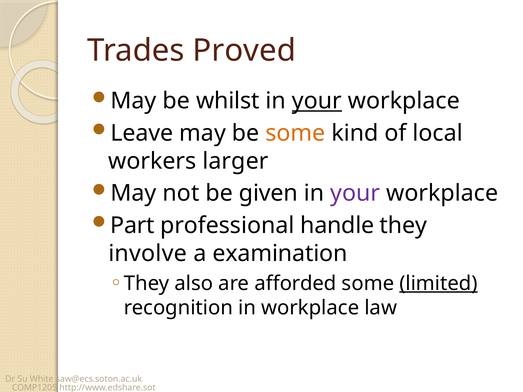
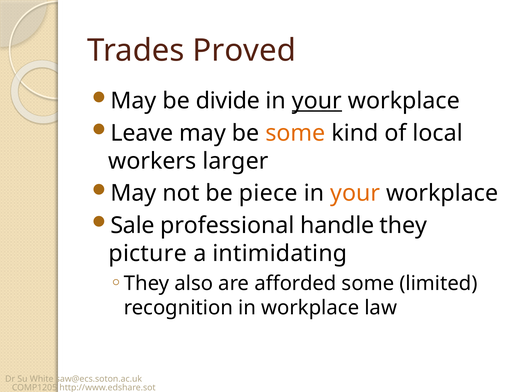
whilst: whilst -> divide (228, 101)
given: given -> piece (268, 193)
your colour: purple -> orange (355, 193)
Part: Part -> Sale (132, 226)
involve: involve -> picture (148, 254)
examination: examination -> intimidating (280, 254)
limited underline: present -> none (438, 284)
